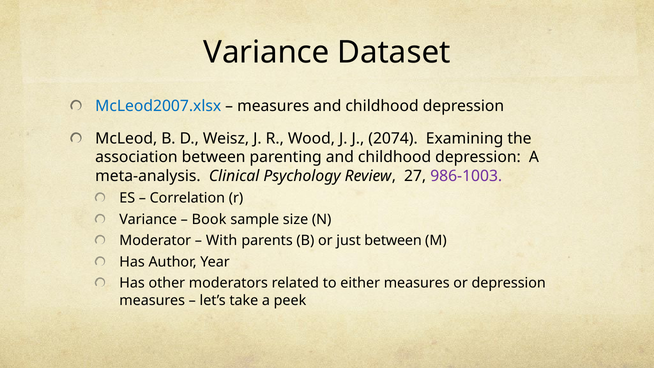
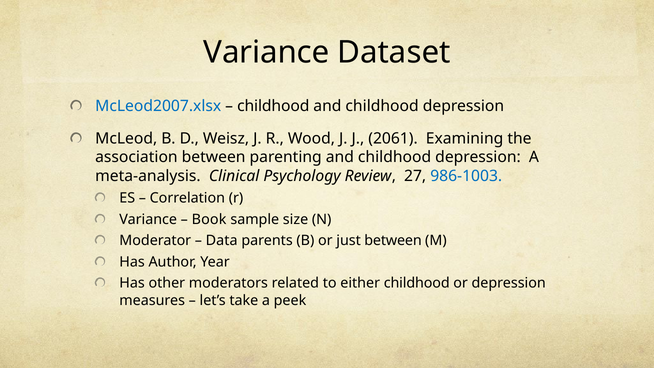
measures: measures -> childhood (273, 106)
2074: 2074 -> 2061 (393, 138)
986-1003 colour: purple -> blue (466, 176)
With: With -> Data (222, 241)
either measures: measures -> childhood (417, 283)
